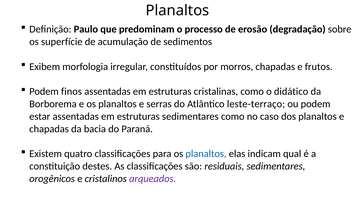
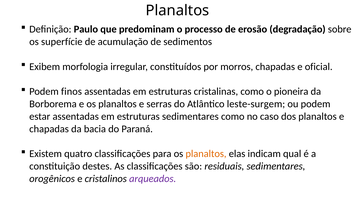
frutos: frutos -> oficial (319, 67)
didático: didático -> pioneira (291, 91)
leste-terraço: leste-terraço -> leste-surgem (256, 104)
planaltos colour: blue -> orange (206, 154)
